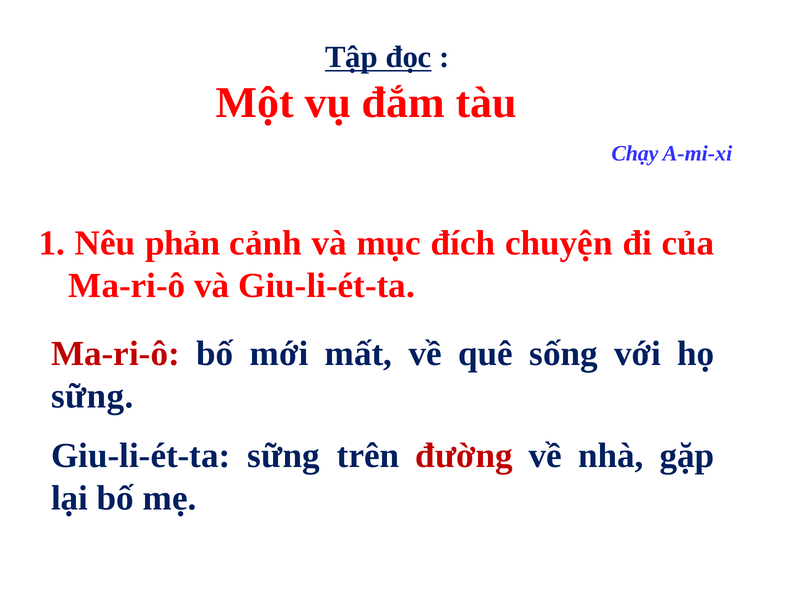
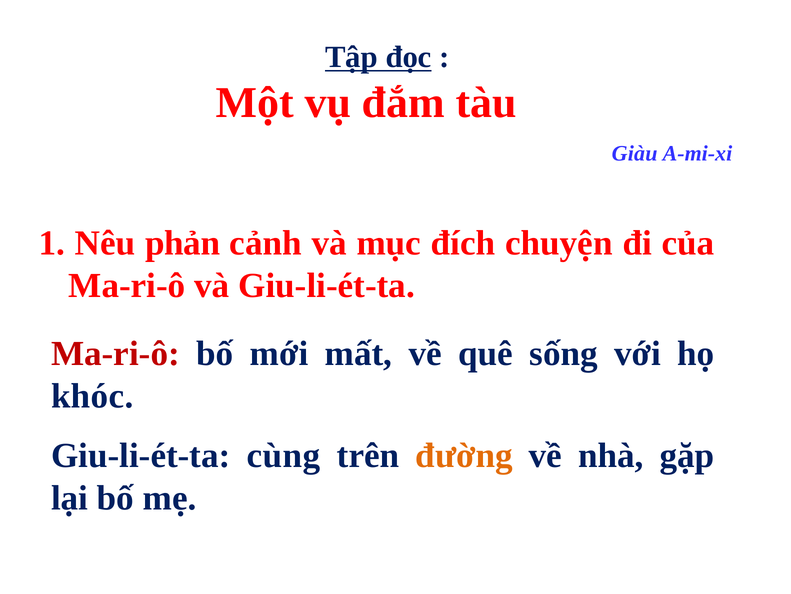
Chạy: Chạy -> Giàu (635, 153)
sững: sững -> khóc (92, 395)
Giu-li-ét-ta sững: sững -> cùng (284, 455)
đường colour: red -> orange (464, 455)
